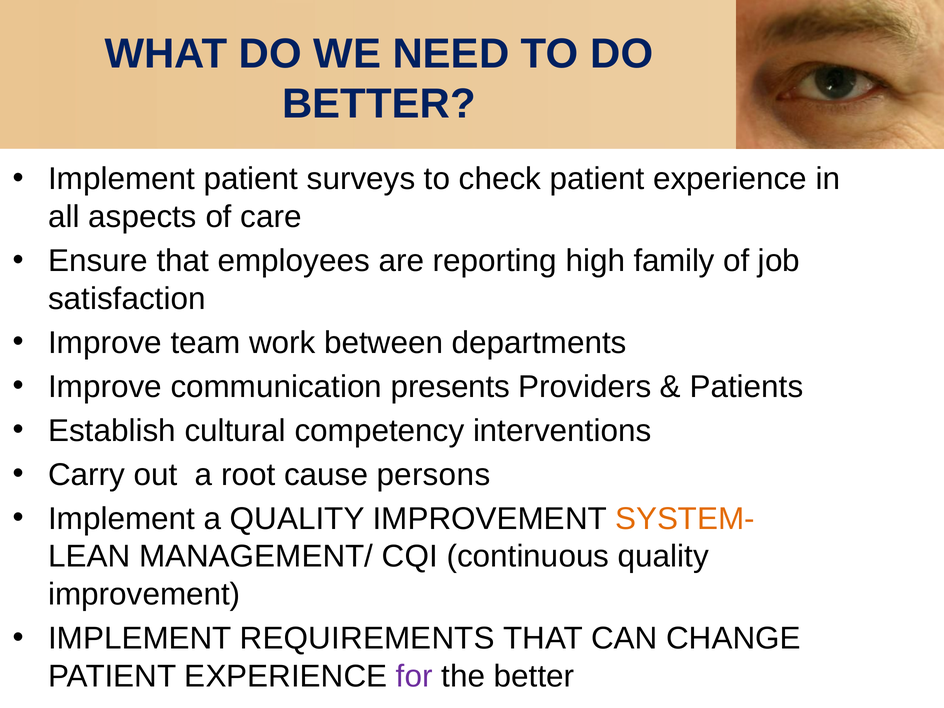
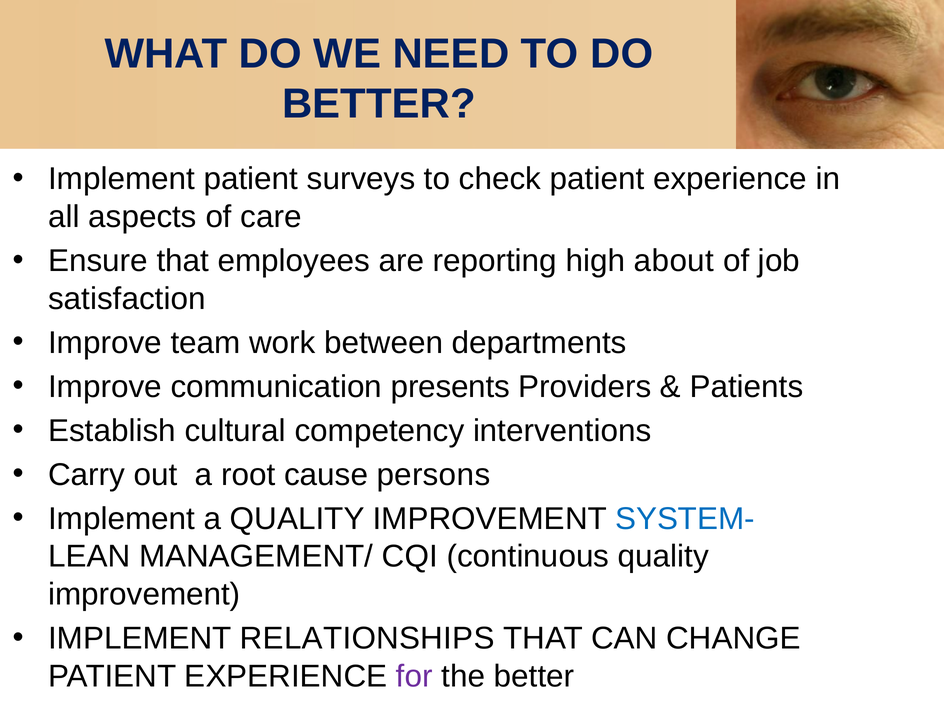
family: family -> about (674, 261)
SYSTEM- colour: orange -> blue (685, 519)
REQUIREMENTS: REQUIREMENTS -> RELATIONSHIPS (367, 638)
